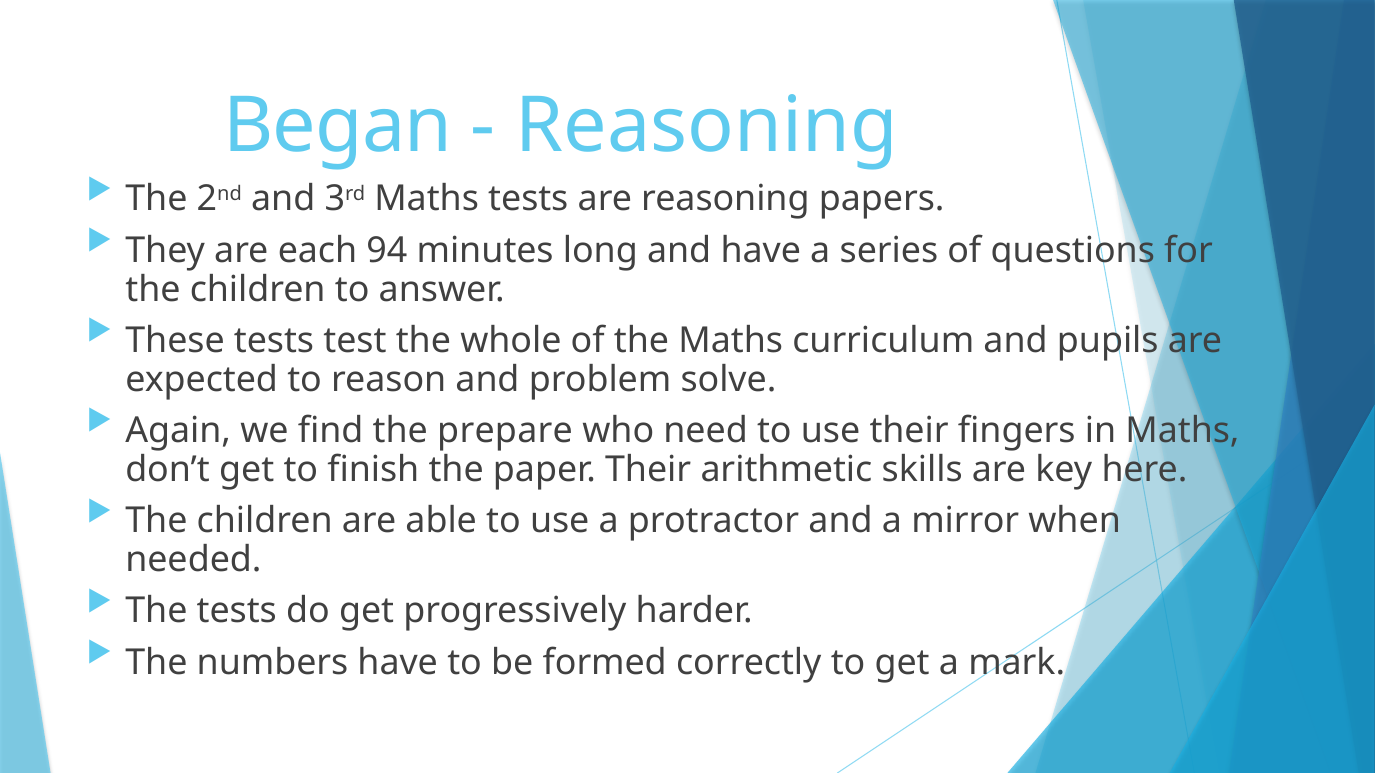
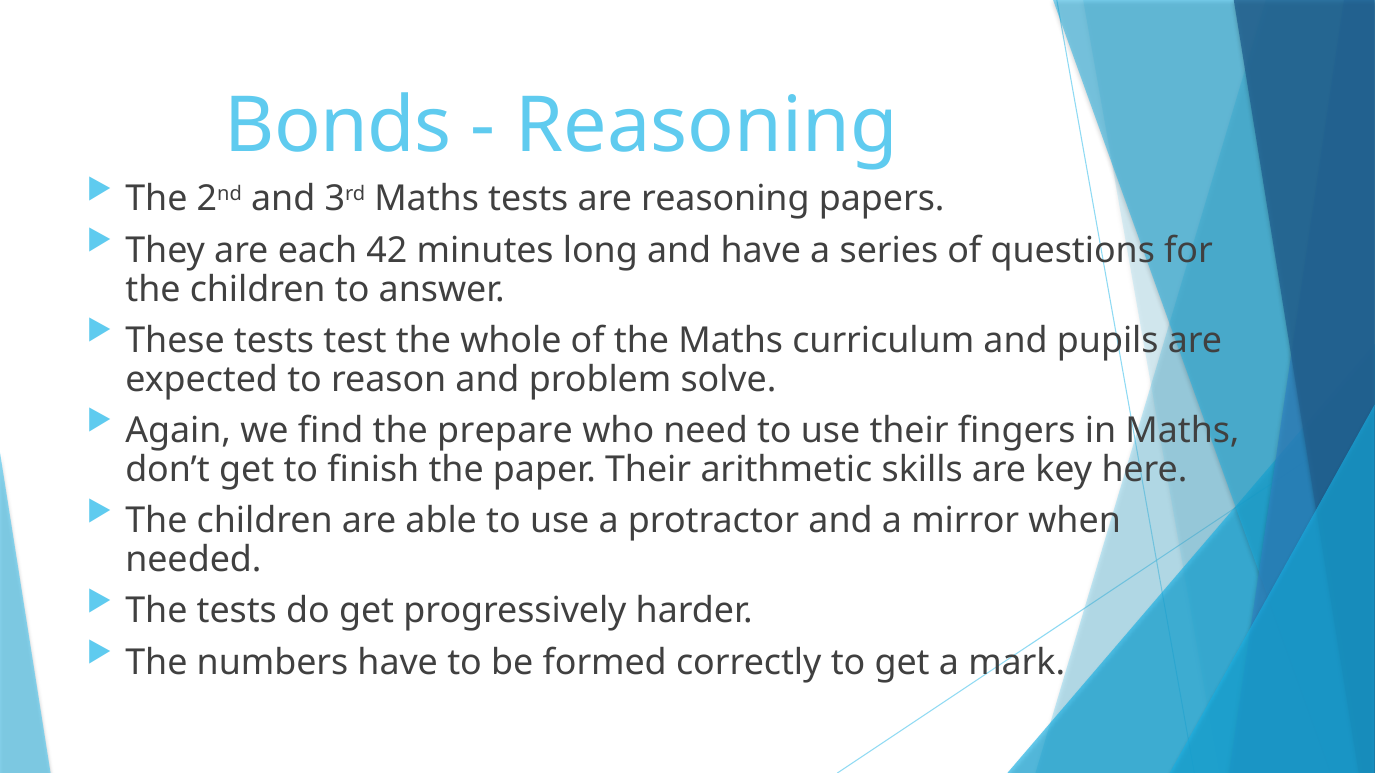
Began: Began -> Bonds (338, 126)
94: 94 -> 42 (387, 251)
